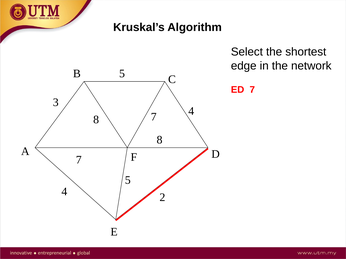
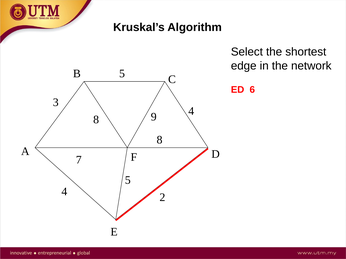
ED 7: 7 -> 6 (252, 90)
8 7: 7 -> 9 (154, 117)
